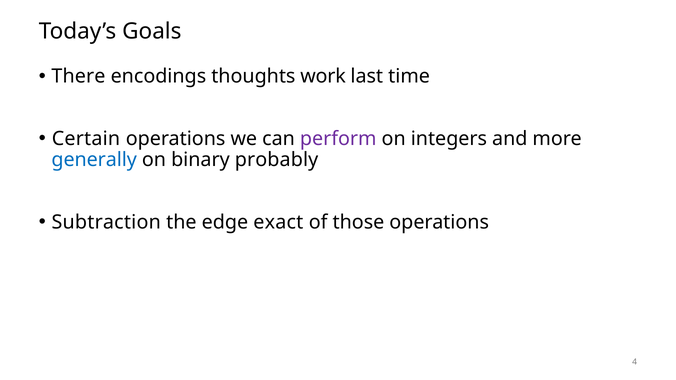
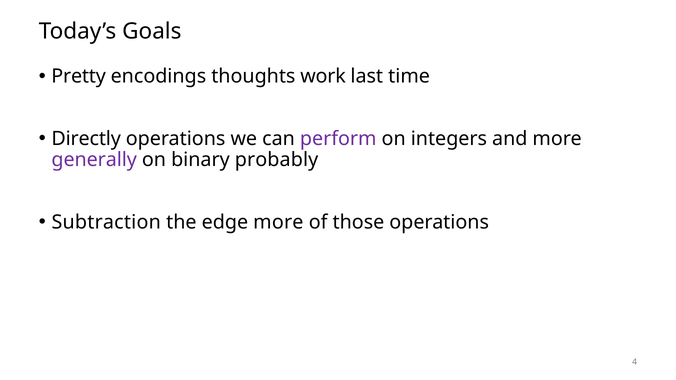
There: There -> Pretty (79, 76)
Certain: Certain -> Directly (86, 139)
generally colour: blue -> purple (94, 160)
edge exact: exact -> more (278, 222)
